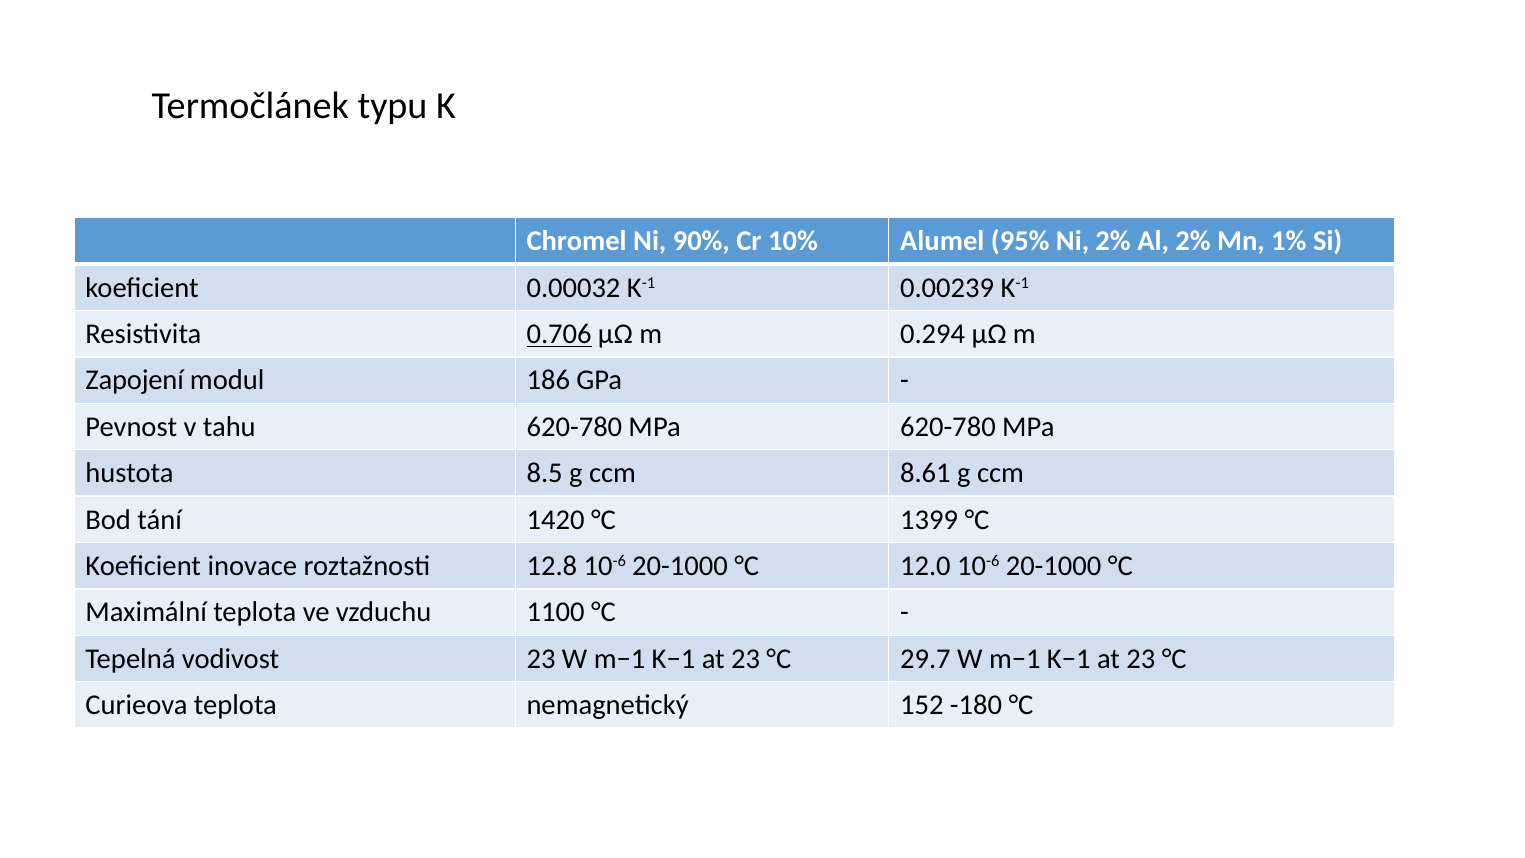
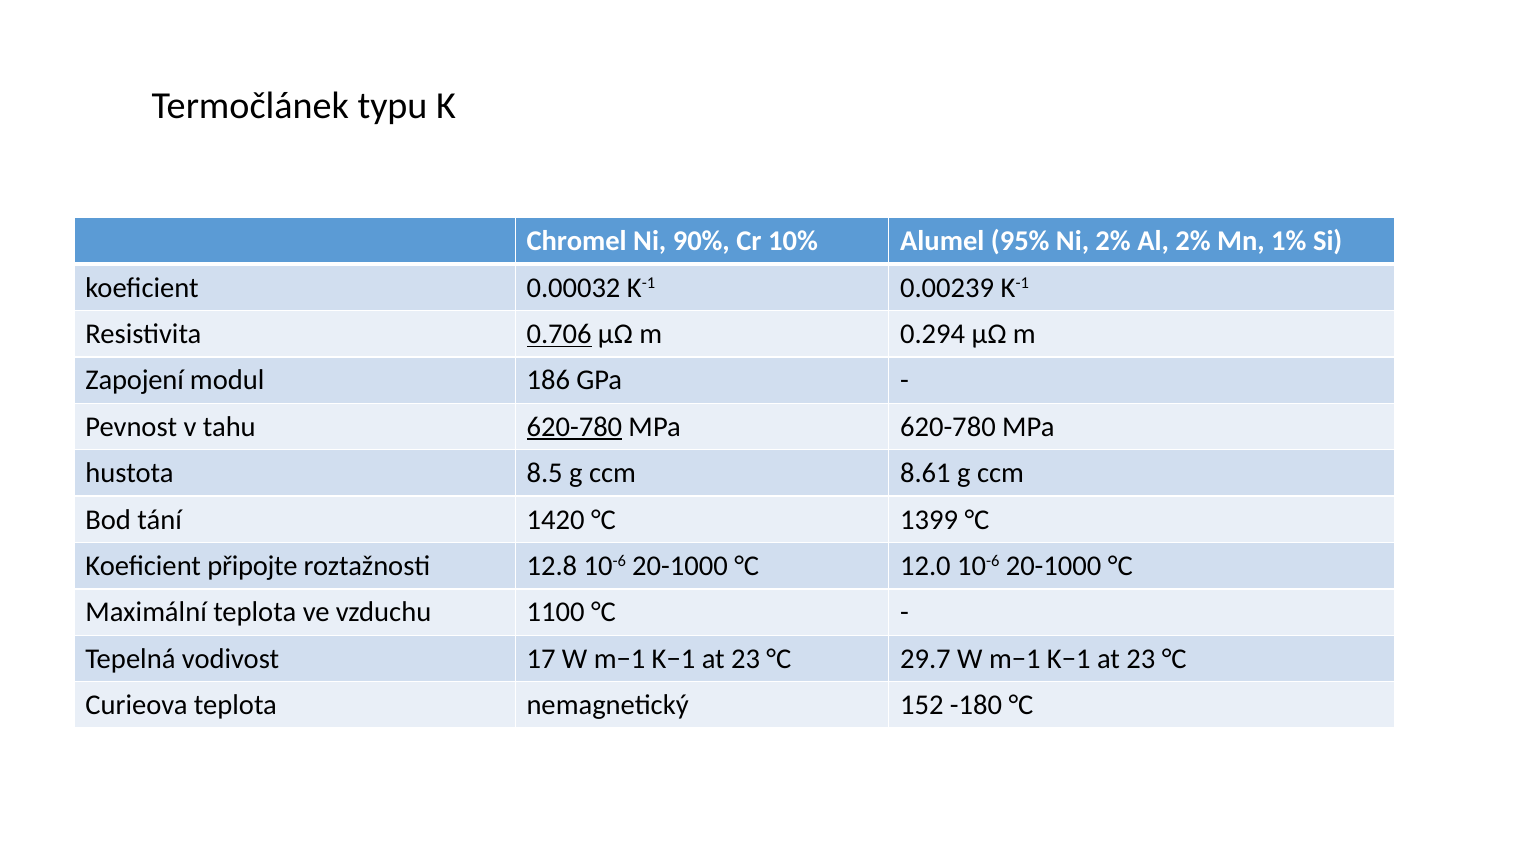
620-780 underline: none -> present (574, 427)
inovace: inovace -> připojte (252, 566)
vodivost 23: 23 -> 17 (541, 659)
